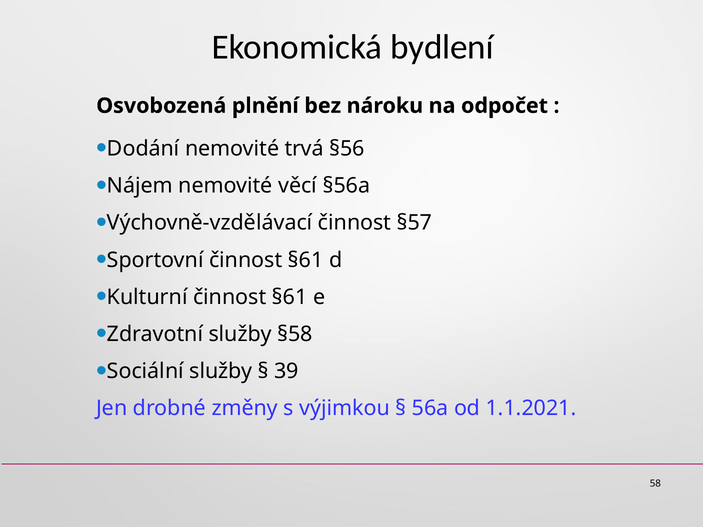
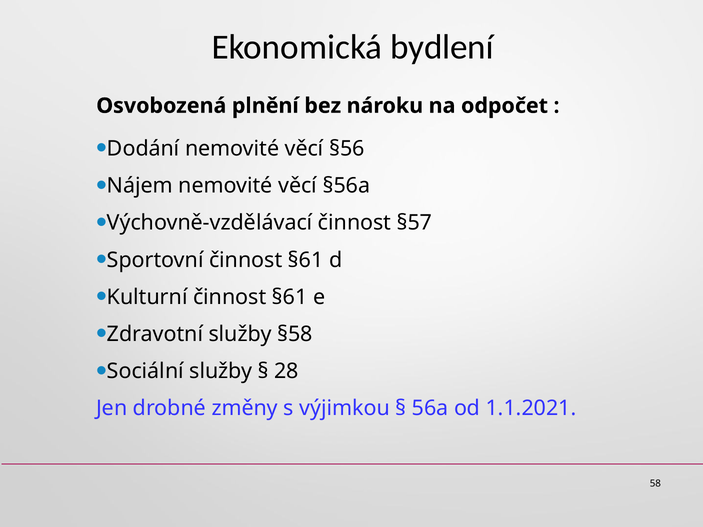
Dodání nemovité trvá: trvá -> věcí (304, 149)
39: 39 -> 28 (286, 371)
